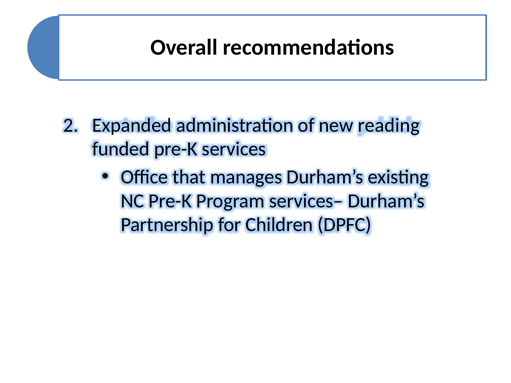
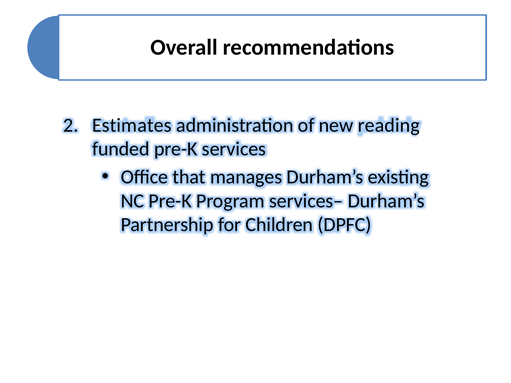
Expanded: Expanded -> Estimates (132, 125)
